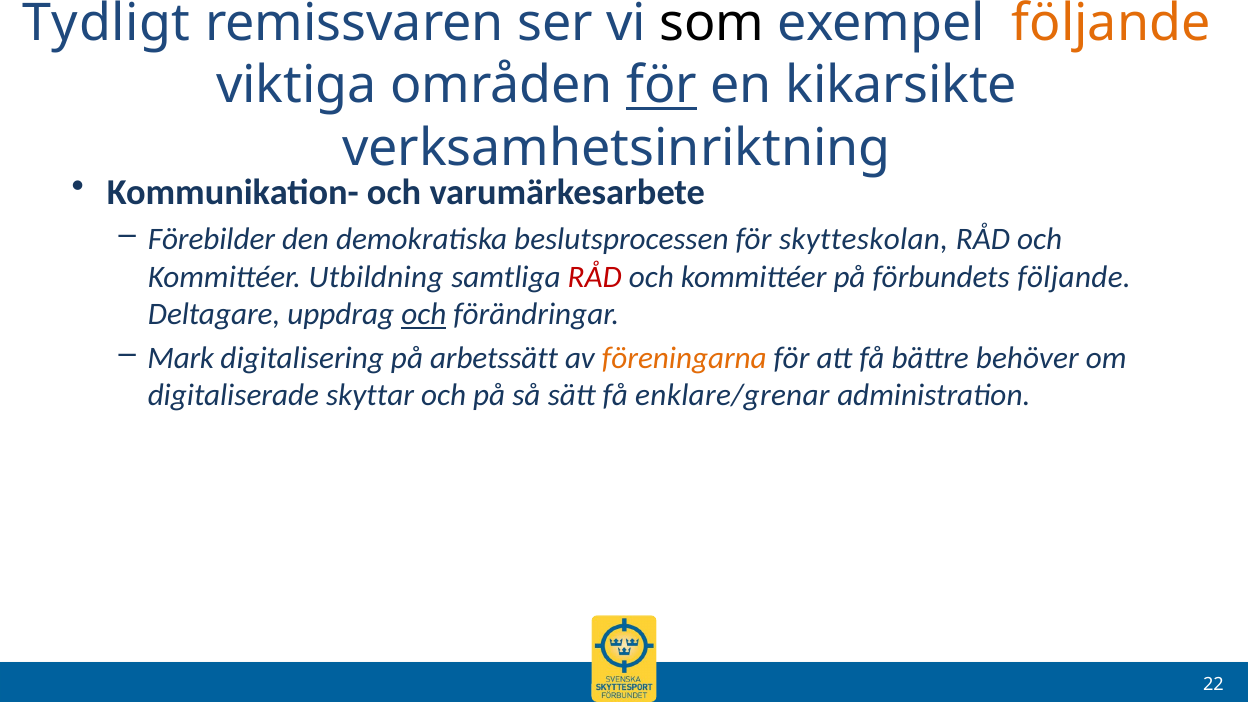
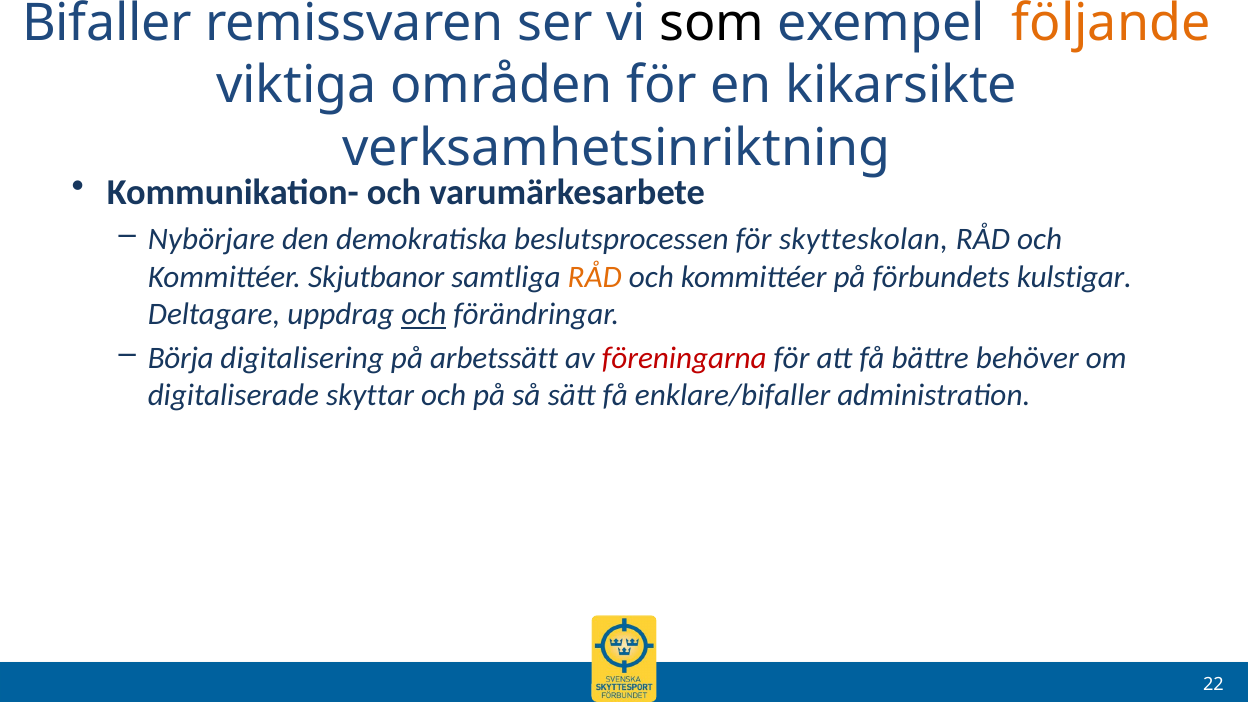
Tydligt: Tydligt -> Bifaller (107, 23)
för underline: present -> none (662, 86)
Förebilder: Förebilder -> Nybörjare (211, 239)
Utbildning: Utbildning -> Skjutbanor (376, 277)
RÅD colour: red -> orange (595, 277)
förbundets följande: följande -> kulstigar (1074, 277)
Mark: Mark -> Börja (181, 358)
föreningarna colour: orange -> red (684, 358)
enklare/grenar: enklare/grenar -> enklare/bifaller (733, 395)
